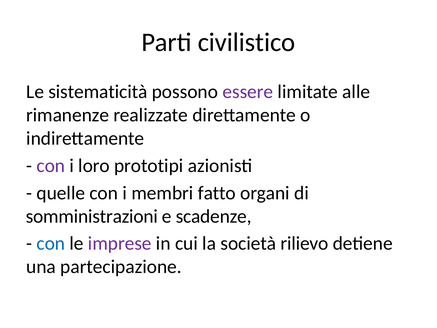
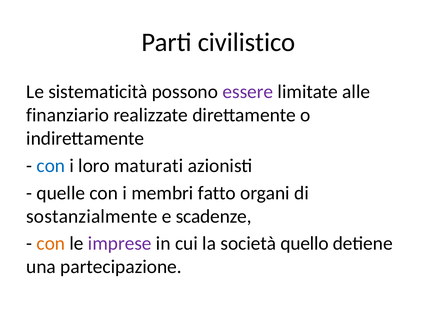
rimanenze: rimanenze -> finanziario (68, 115)
con colour: purple -> blue (51, 166)
prototipi: prototipi -> maturati (149, 166)
somministrazioni: somministrazioni -> sostanzialmente (92, 216)
con colour: blue -> orange (51, 243)
rilievo: rilievo -> quello (304, 243)
